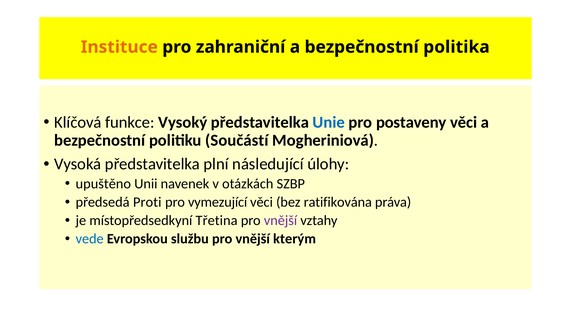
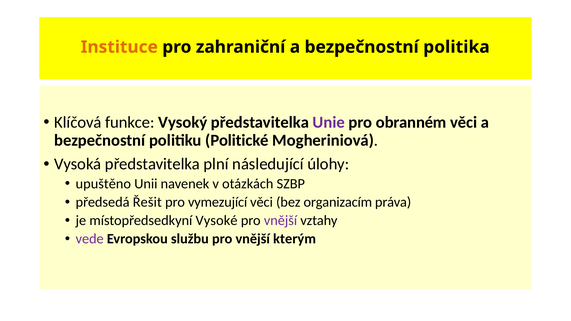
Unie colour: blue -> purple (329, 122)
postaveny: postaveny -> obranném (411, 122)
Součástí: Součástí -> Politické (237, 140)
Proti: Proti -> Řešit (147, 202)
ratifikována: ratifikována -> organizacím (338, 202)
Třetina: Třetina -> Vysoké (217, 221)
vede colour: blue -> purple (90, 239)
